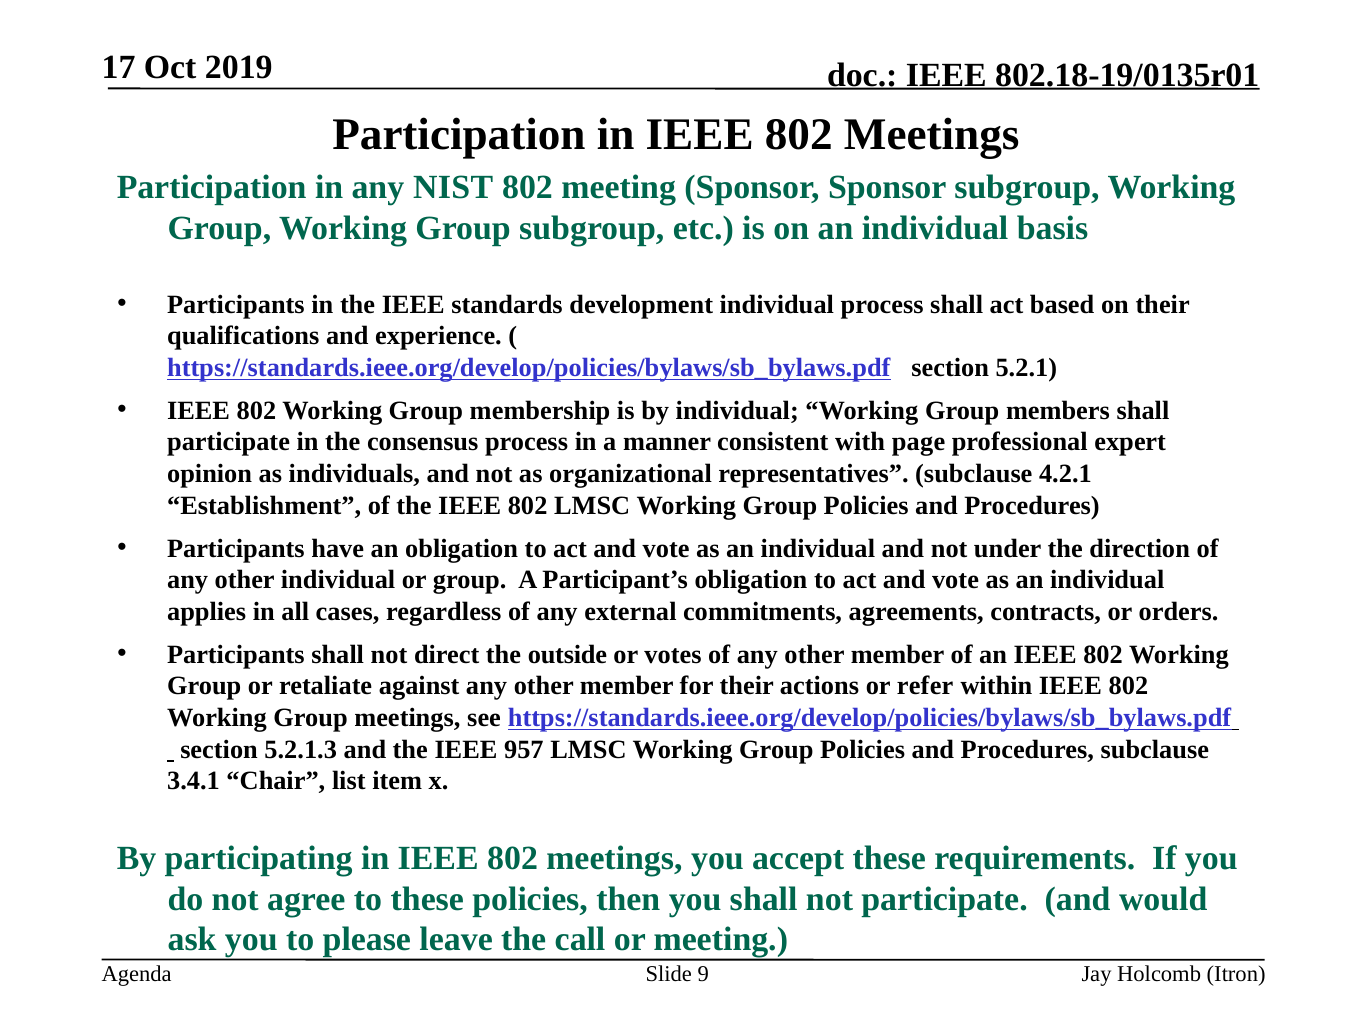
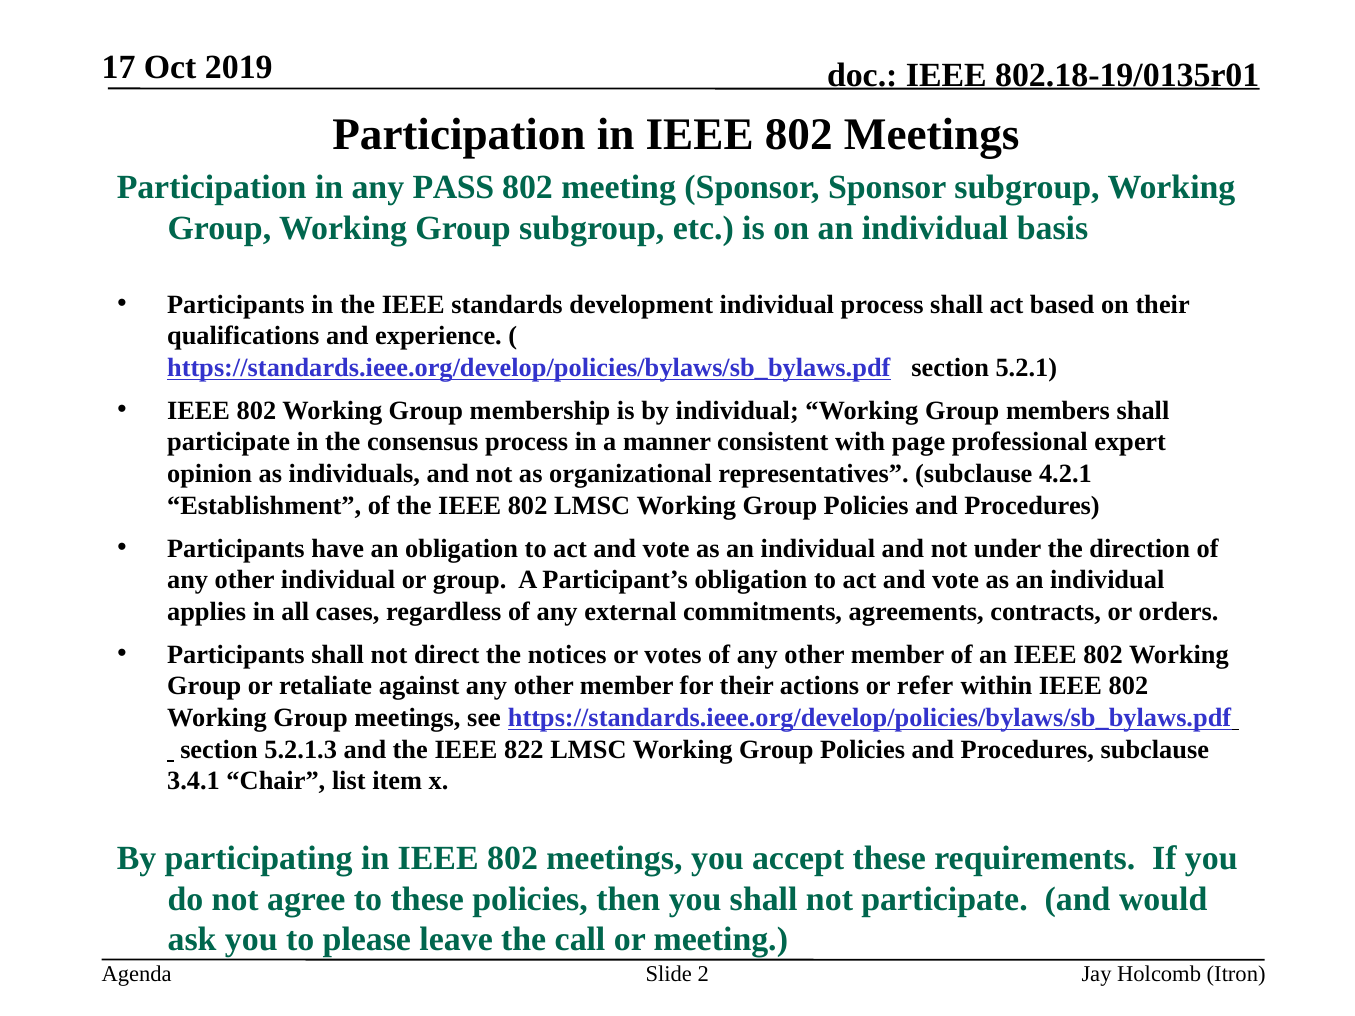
NIST: NIST -> PASS (453, 188)
outside: outside -> notices (567, 655)
957: 957 -> 822 (524, 750)
9: 9 -> 2 (703, 975)
